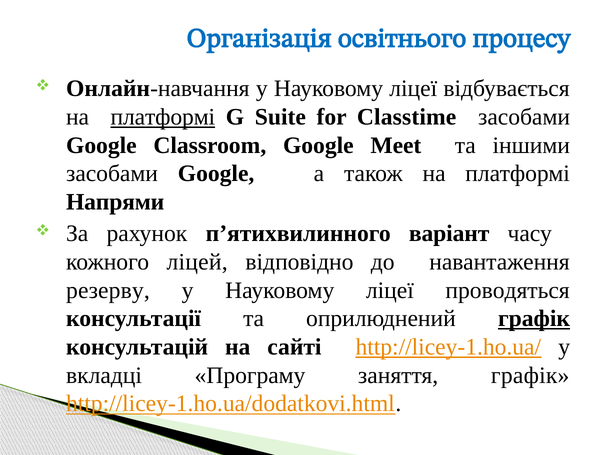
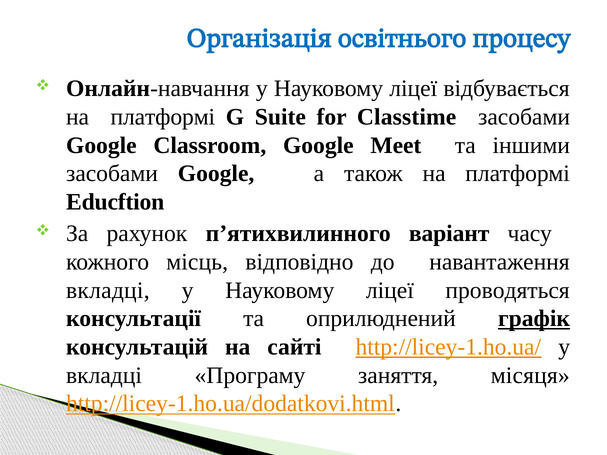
платформі underline: present -> none (163, 117)
Напрями: Напрями -> Educftion (115, 202)
ліцей: ліцей -> місць (197, 262)
резерву: резерву -> вкладці (108, 290)
заняття графік: графік -> місяця (530, 375)
